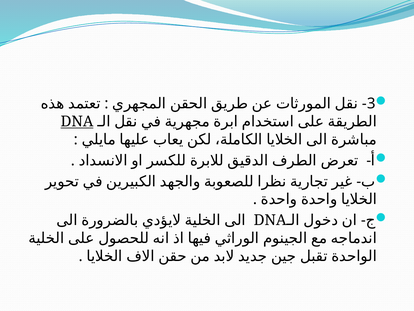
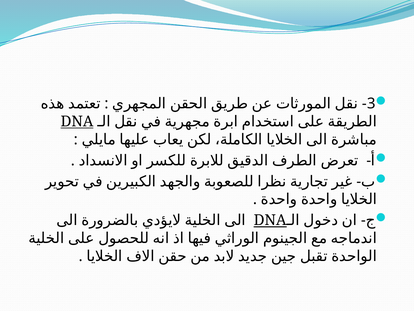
DNA underline: none -> present (270, 220)
